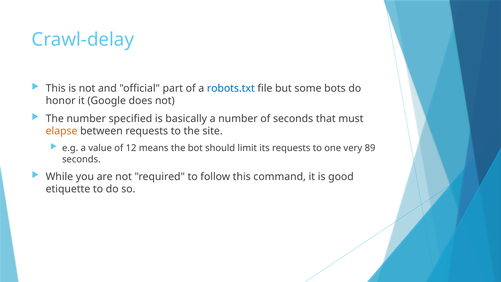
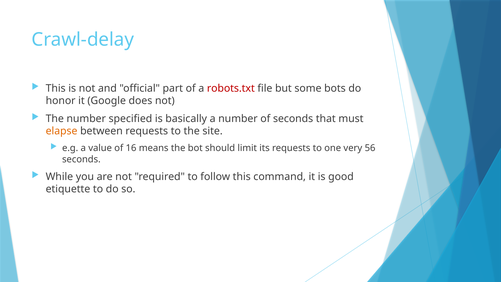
robots.txt colour: blue -> red (231, 88)
12: 12 -> 16 (131, 148)
89: 89 -> 56 (370, 148)
